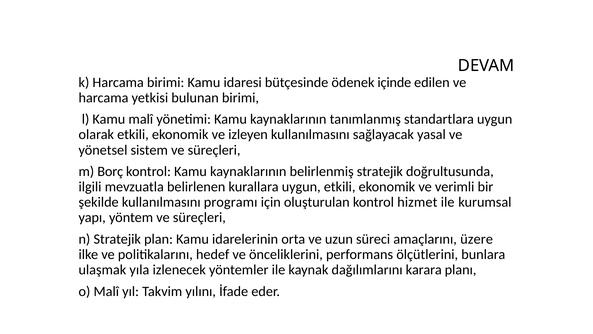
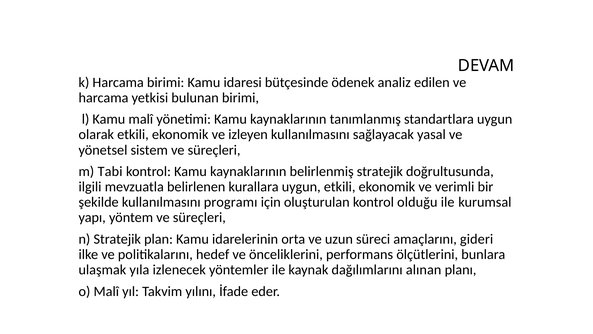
içinde: içinde -> analiz (394, 82)
Borç: Borç -> Tabi (110, 171)
hizmet: hizmet -> olduğu (417, 202)
üzere: üzere -> gideri (477, 239)
karara: karara -> alınan (424, 270)
